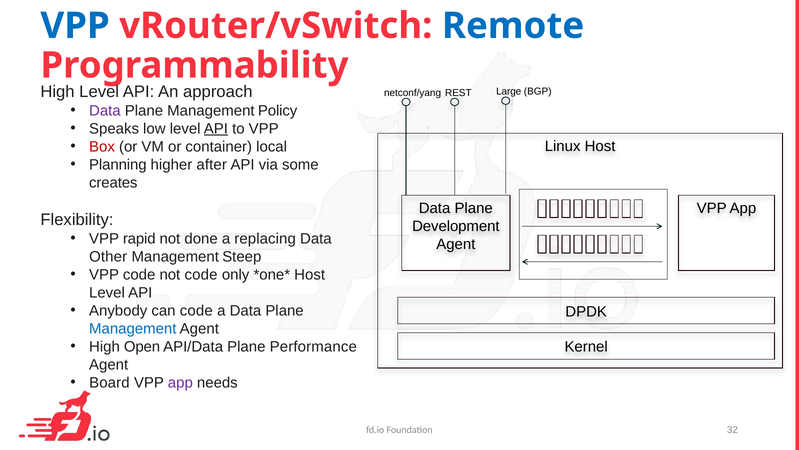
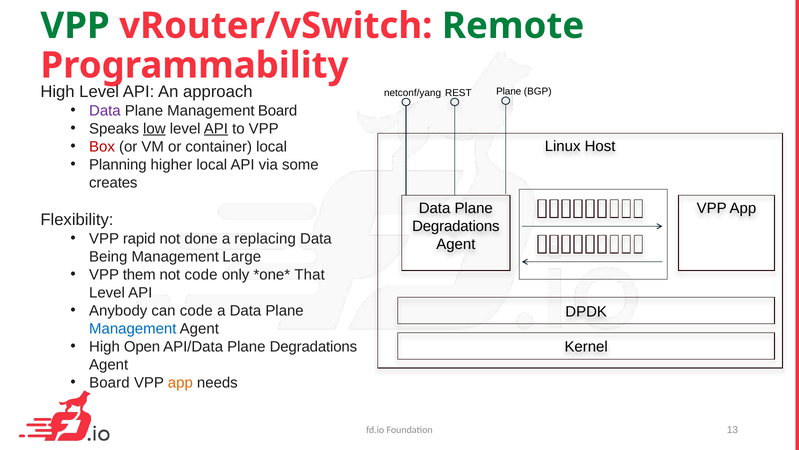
VPP colour: blue -> green (75, 26)
Remote colour: blue -> green (513, 26)
REST Large: Large -> Plane (509, 92)
Management Policy: Policy -> Board (278, 111)
low underline: none -> present (154, 128)
higher after: after -> local (212, 164)
Development: Development -> Degradations (456, 226)
Other: Other -> Being (108, 256)
Steep: Steep -> Large (242, 256)
VPP code: code -> them (139, 274)
Host: Host -> That (310, 274)
API/Data Plane Performance: Performance -> Degradations (313, 346)
app colour: purple -> orange (180, 382)
32: 32 -> 13 (733, 429)
